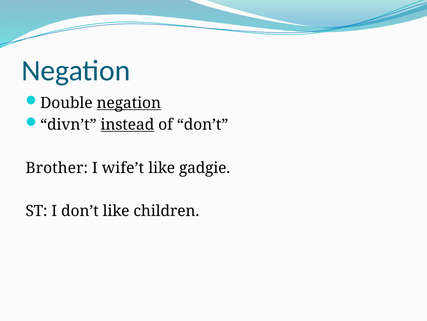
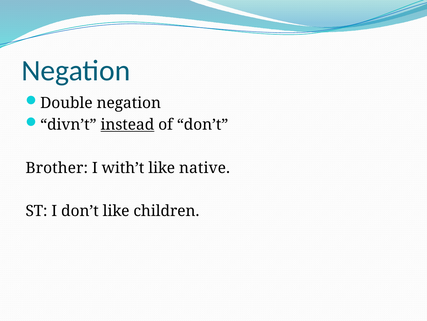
negation underline: present -> none (129, 103)
wife’t: wife’t -> with’t (123, 168)
gadgie: gadgie -> native (204, 168)
